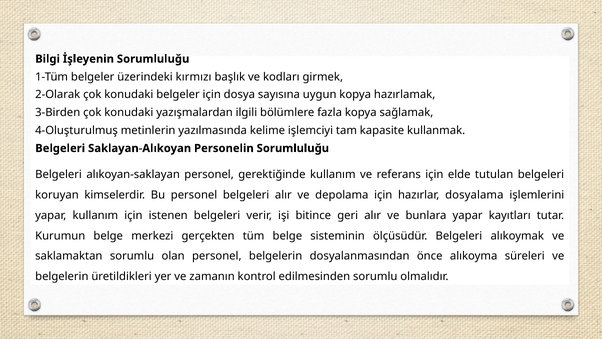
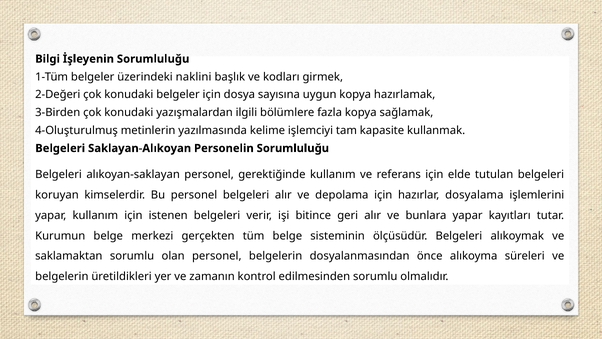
kırmızı: kırmızı -> naklini (194, 77)
2-Olarak: 2-Olarak -> 2-Değeri (58, 95)
